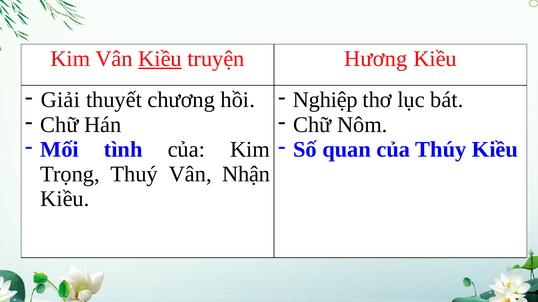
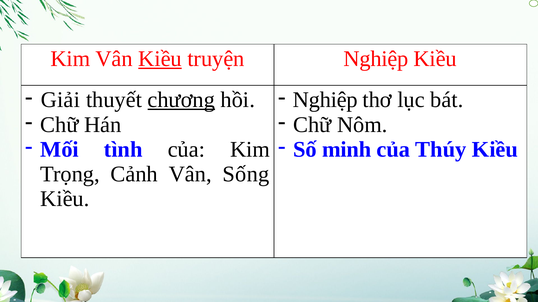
truyện Hương: Hương -> Nghiệp (376, 59)
chương underline: none -> present (181, 100)
quan: quan -> minh (347, 150)
Thuý: Thuý -> Cảnh (134, 175)
Nhận: Nhận -> Sống (246, 175)
